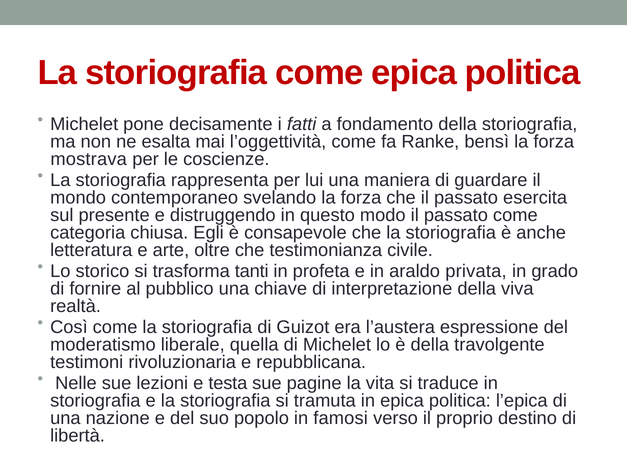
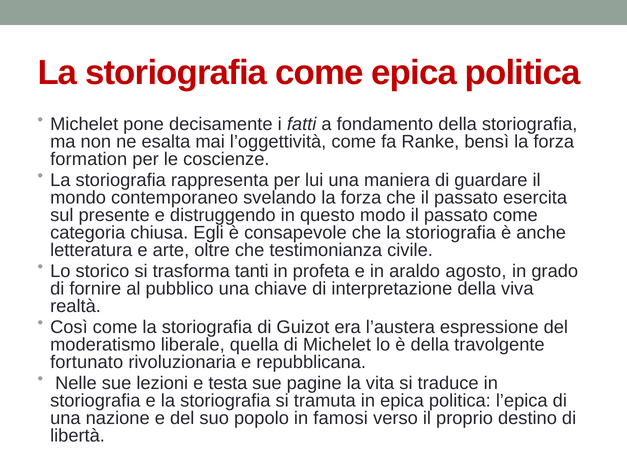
mostrava: mostrava -> formation (89, 159)
privata: privata -> agosto (476, 271)
testimoni: testimoni -> fortunato (87, 363)
